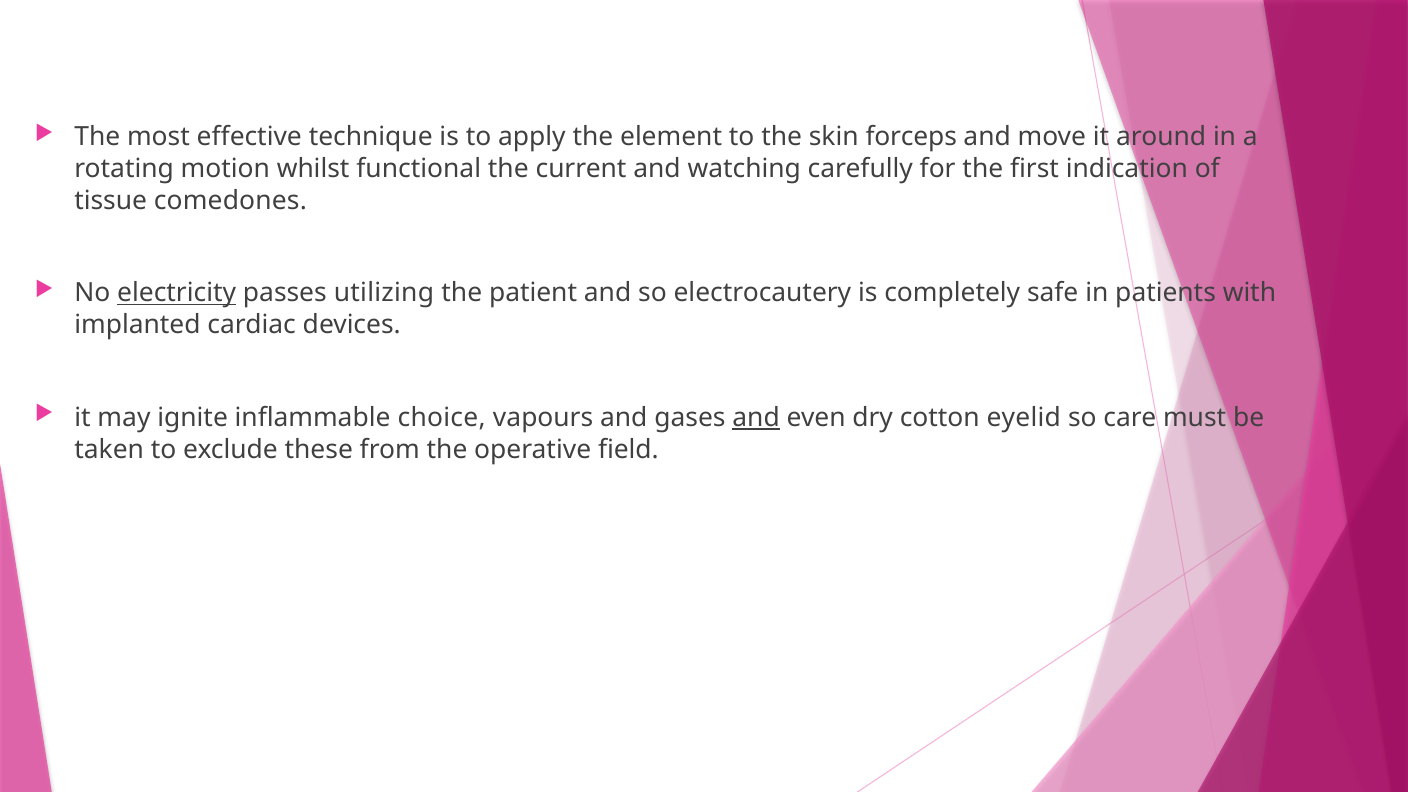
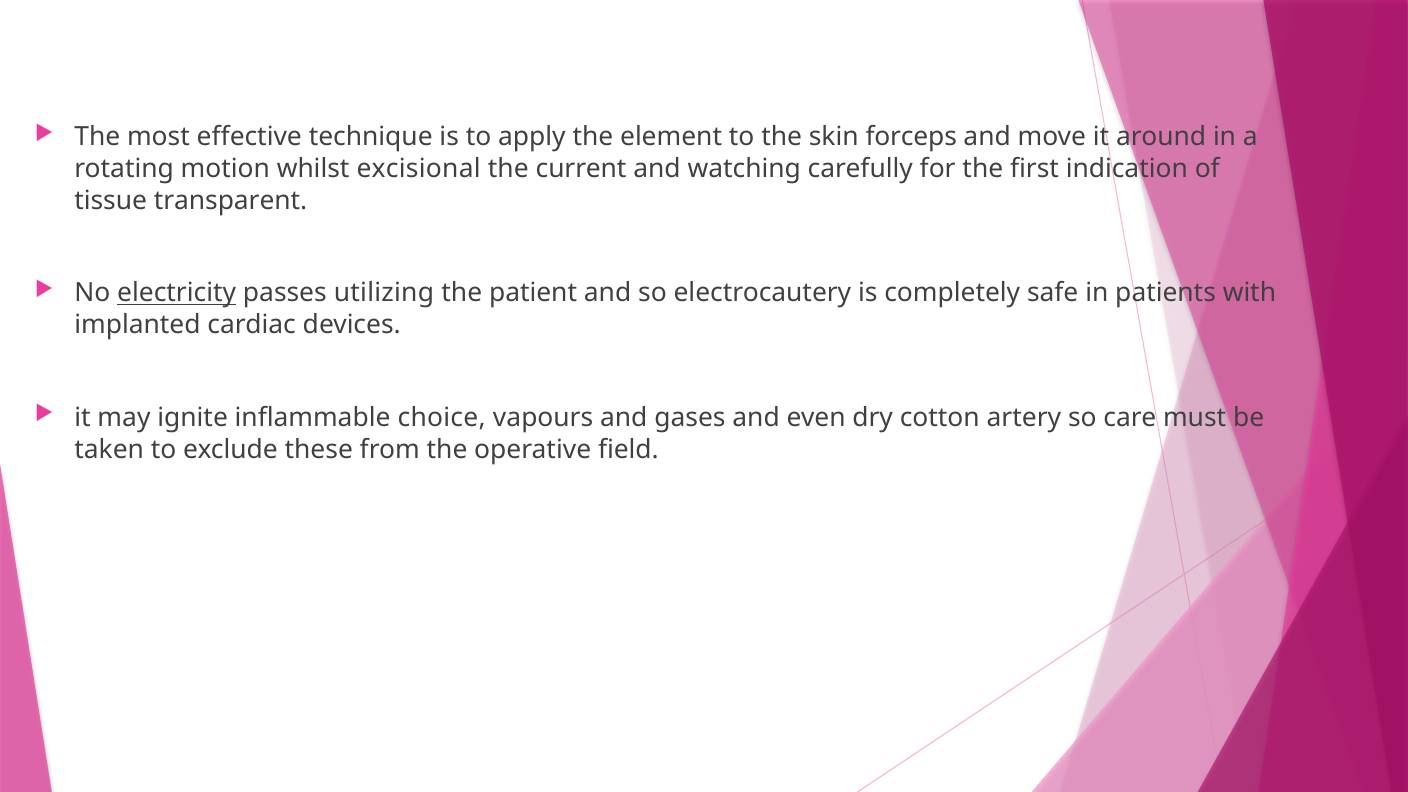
functional: functional -> excisional (419, 169)
comedones: comedones -> transparent (230, 201)
and underline: present -> none (756, 418)
eyelid: eyelid -> artery (1024, 418)
